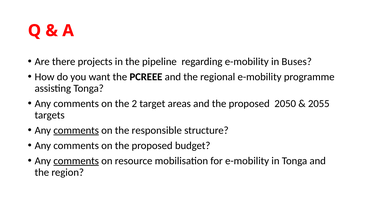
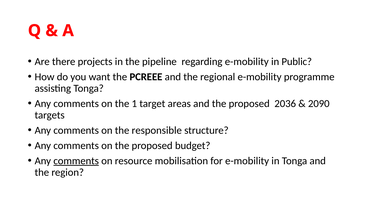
Buses: Buses -> Public (297, 62)
2: 2 -> 1 (134, 104)
2050: 2050 -> 2036 (285, 104)
2055: 2055 -> 2090 (319, 104)
comments underline: present -> none (76, 130)
